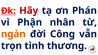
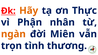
Hãy colour: red -> orange (29, 11)
Phán: Phán -> Thực (84, 11)
Công: Công -> Miên (62, 34)
